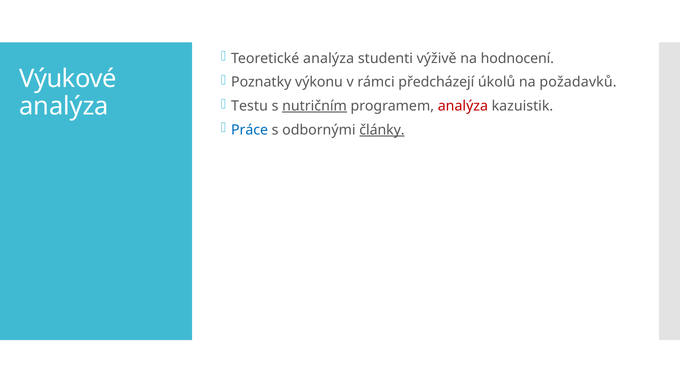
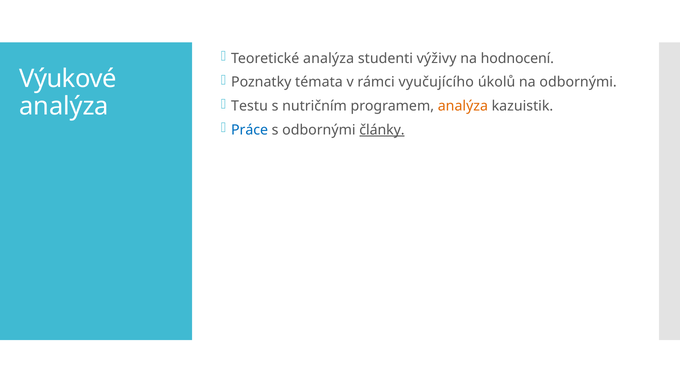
výživě: výživě -> výživy (437, 58)
výkonu: výkonu -> témata (319, 82)
předcházejí: předcházejí -> vyučujícího (436, 82)
na požadavků: požadavků -> odbornými (578, 82)
nutričním underline: present -> none (315, 106)
analýza colour: red -> orange (463, 106)
